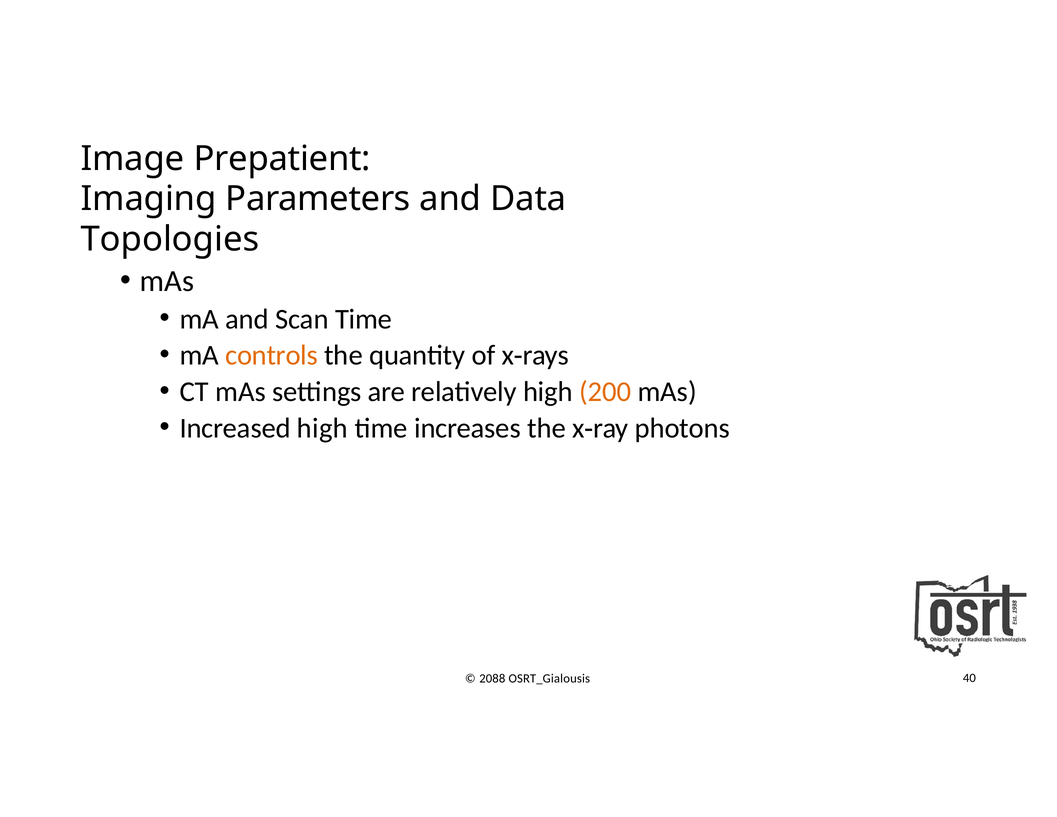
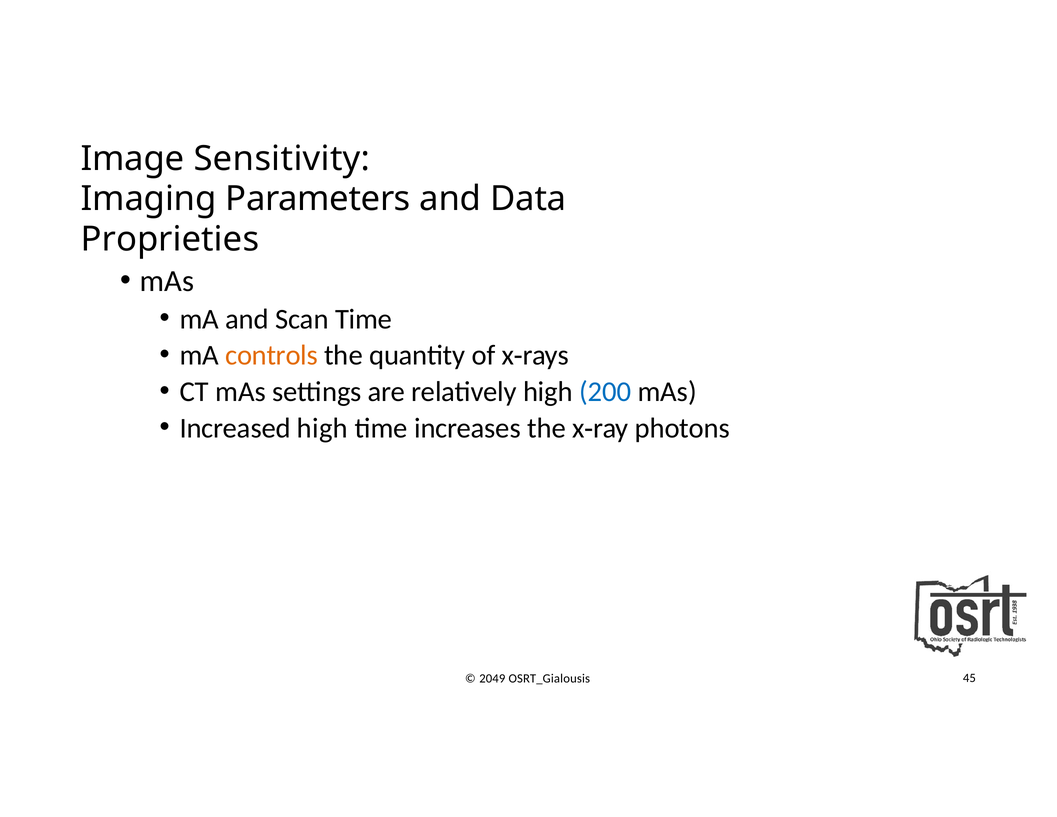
Prepatient: Prepatient -> Sensitivity (282, 159)
Topologies: Topologies -> Proprieties (170, 239)
200 colour: orange -> blue (605, 392)
2088: 2088 -> 2049 (492, 678)
40: 40 -> 45 (969, 678)
